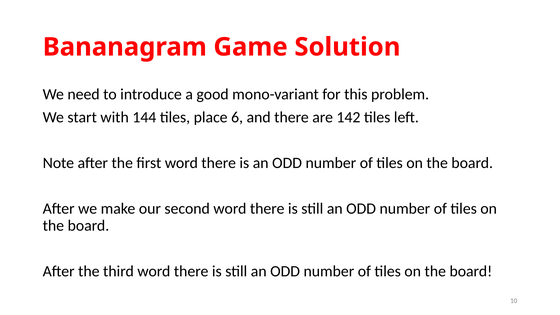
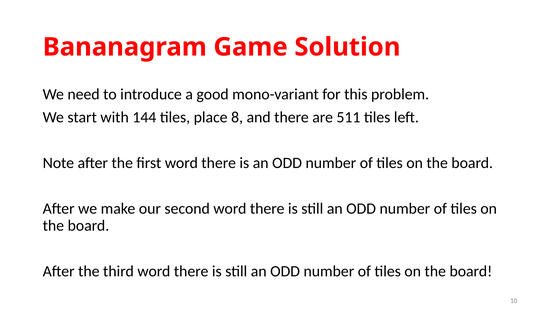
6: 6 -> 8 (237, 117)
142: 142 -> 511 (348, 117)
